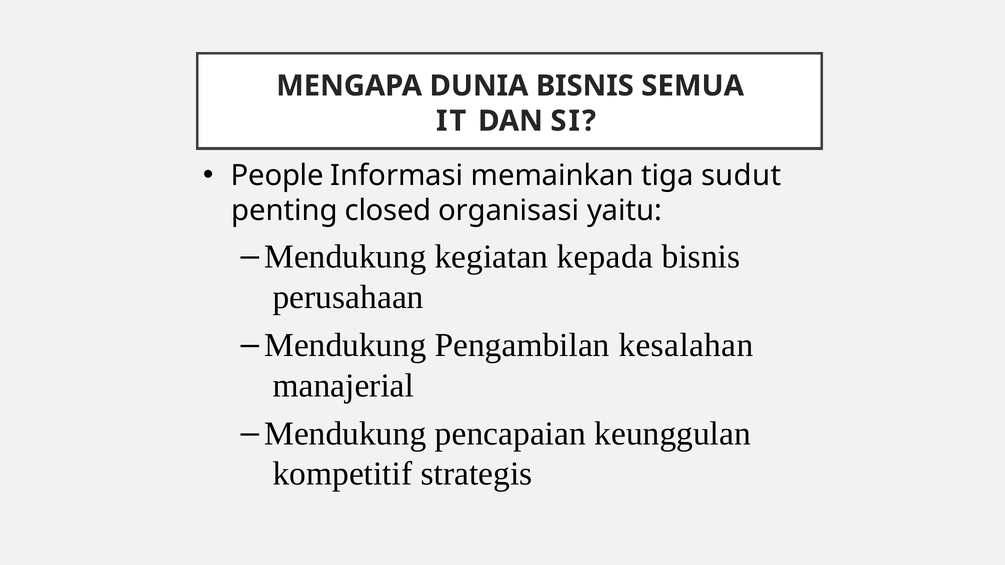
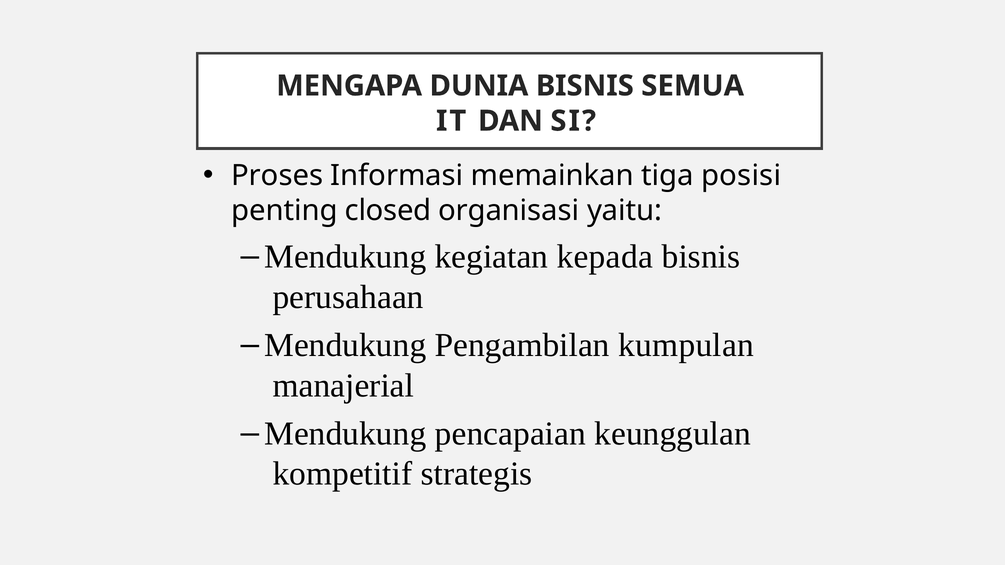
People: People -> Proses (277, 176)
sudut: sudut -> posisi (741, 176)
kesalahan: kesalahan -> kumpulan (686, 345)
